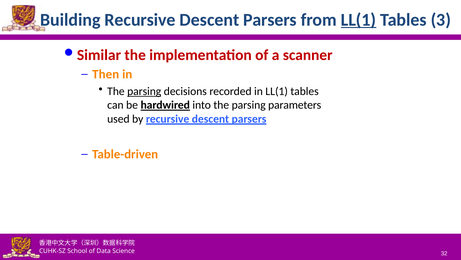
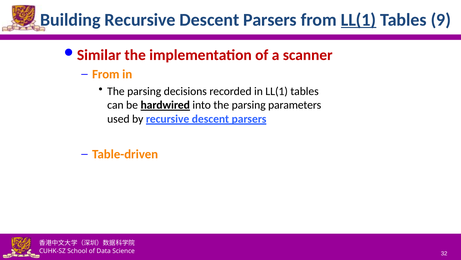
3: 3 -> 9 (441, 20)
Then: Then -> From (106, 74)
parsing underline: present -> none (144, 91)
